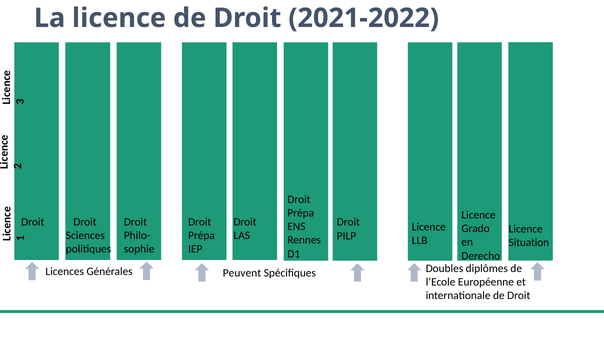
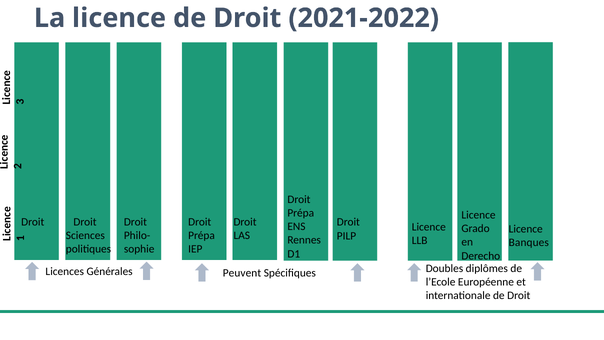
Situation: Situation -> Banques (529, 242)
